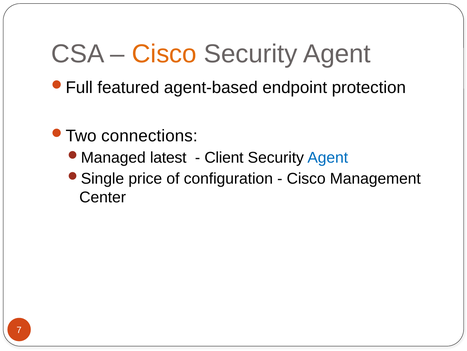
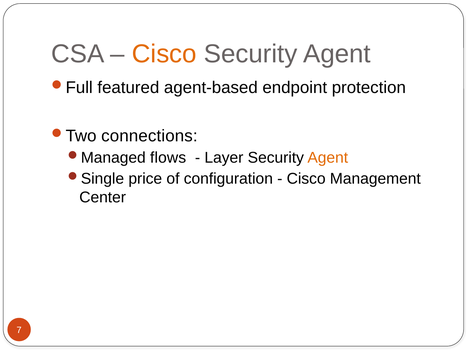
latest: latest -> flows (168, 157)
Client: Client -> Layer (224, 157)
Agent colour: blue -> orange (328, 157)
